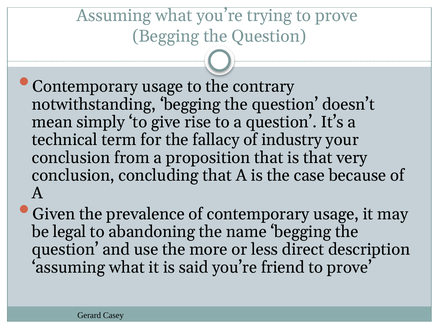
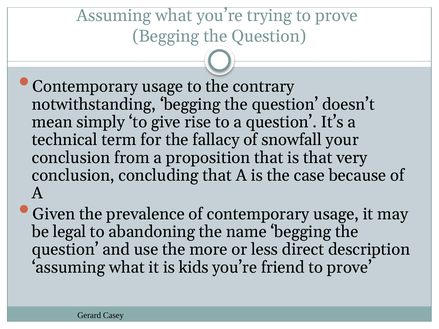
industry: industry -> snowfall (292, 140)
said: said -> kids (194, 267)
